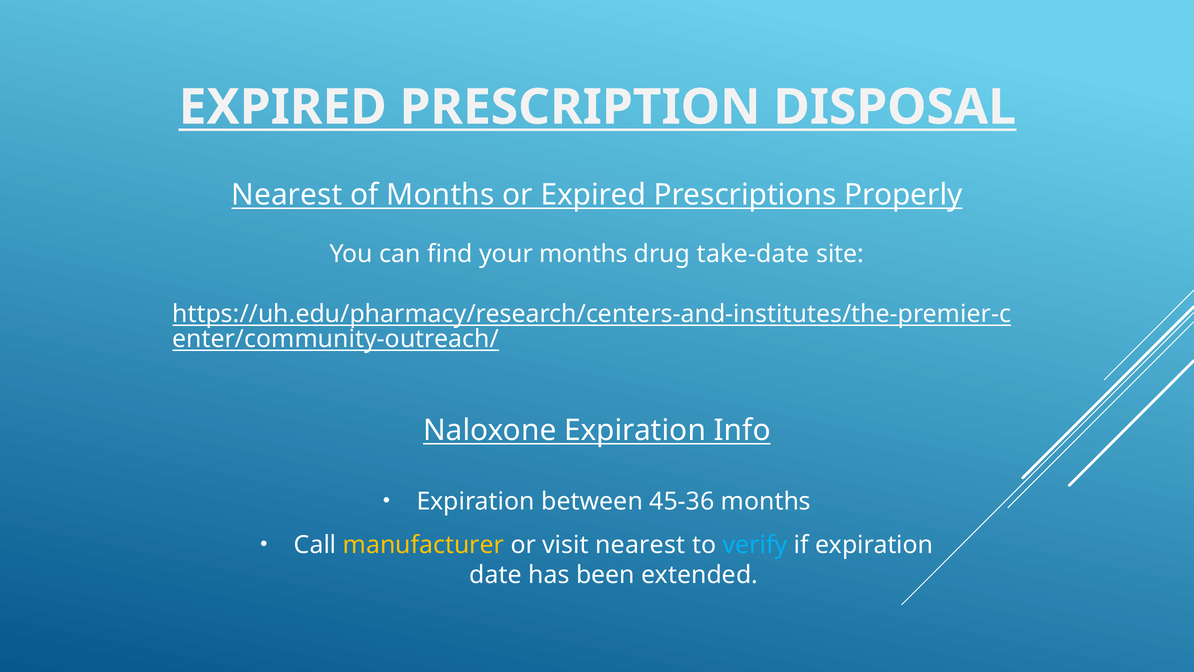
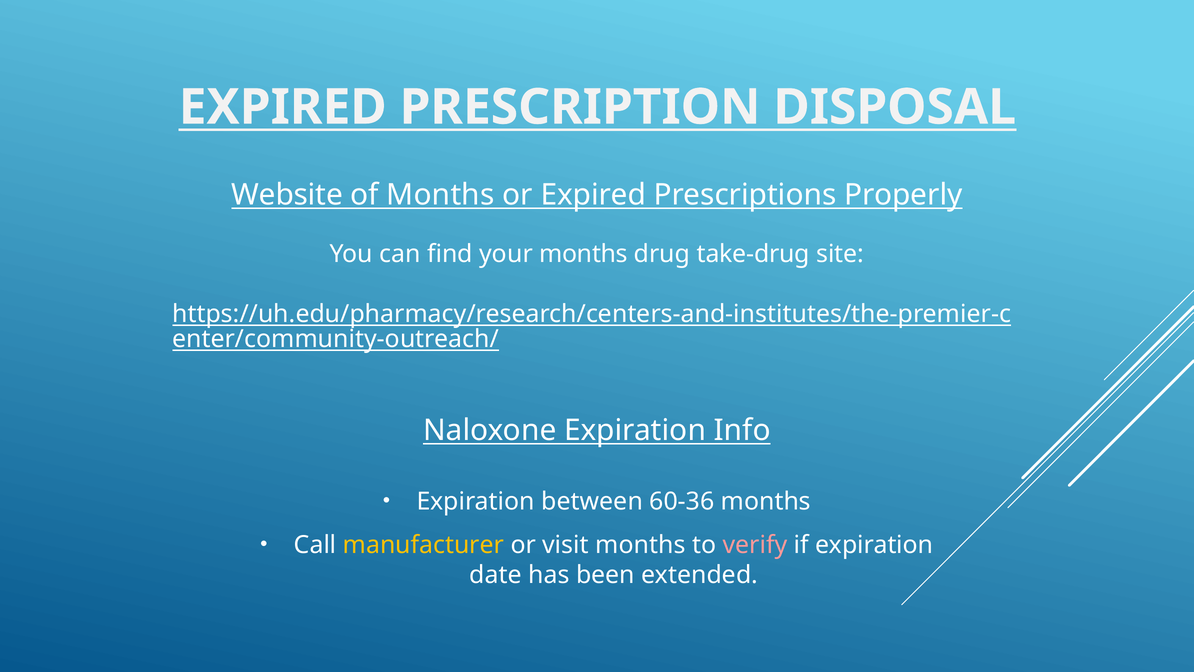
Nearest: Nearest -> Website (287, 195)
take-date: take-date -> take-drug (753, 254)
45-36: 45-36 -> 60-36 (682, 501)
visit nearest: nearest -> months (640, 545)
verify colour: light blue -> pink (755, 545)
